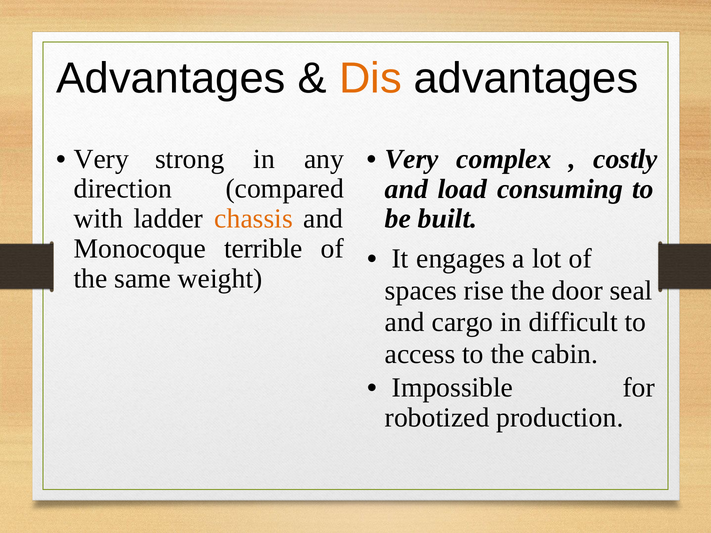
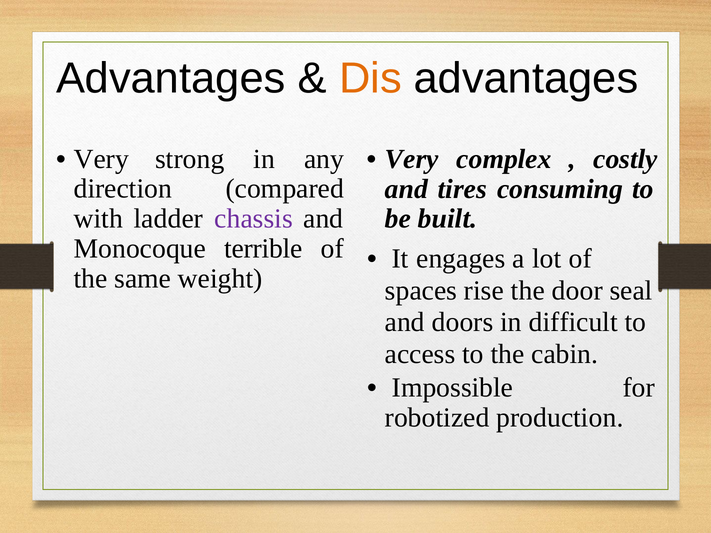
load: load -> tires (462, 189)
chassis colour: orange -> purple (254, 219)
cargo: cargo -> doors (463, 322)
